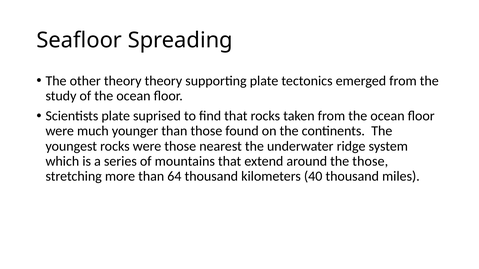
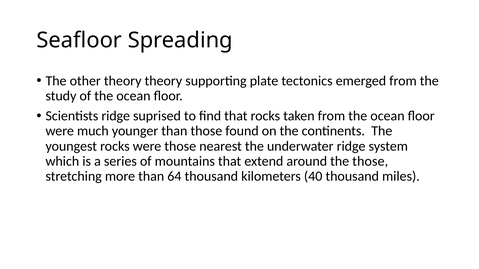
Scientists plate: plate -> ridge (116, 116)
